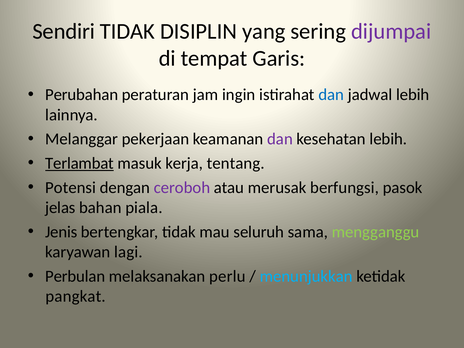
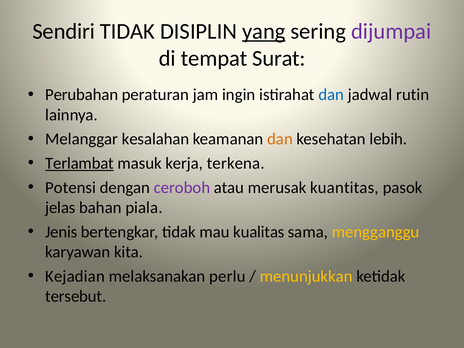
yang underline: none -> present (264, 31)
Garis: Garis -> Surat (279, 58)
jadwal lebih: lebih -> rutin (413, 95)
pekerjaan: pekerjaan -> kesalahan (156, 139)
dan colour: purple -> orange (280, 139)
tentang: tentang -> terkena (236, 163)
berfungsi: berfungsi -> kuantitas (344, 188)
seluruh: seluruh -> kualitas (259, 232)
mengganggu colour: light green -> yellow (376, 232)
lagi: lagi -> kita (129, 252)
Perbulan: Perbulan -> Kejadian (75, 276)
menunjukkan colour: light blue -> yellow (306, 276)
pangkat: pangkat -> tersebut (76, 296)
